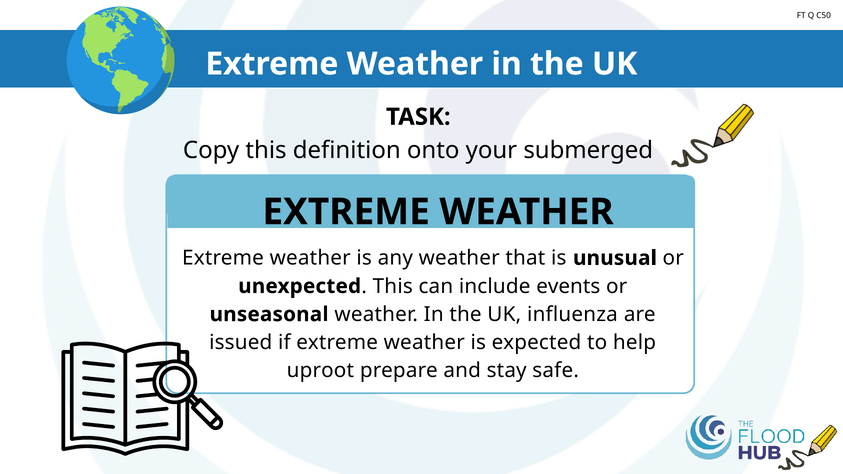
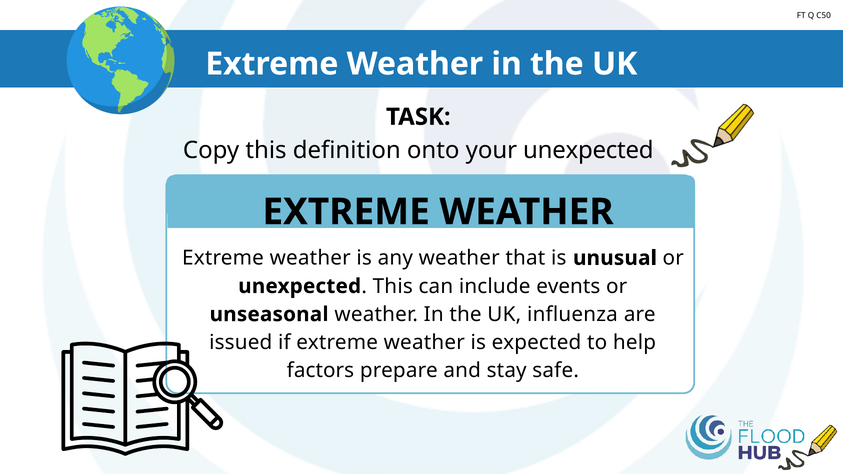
your submerged: submerged -> unexpected (588, 151)
uproot: uproot -> factors (320, 371)
